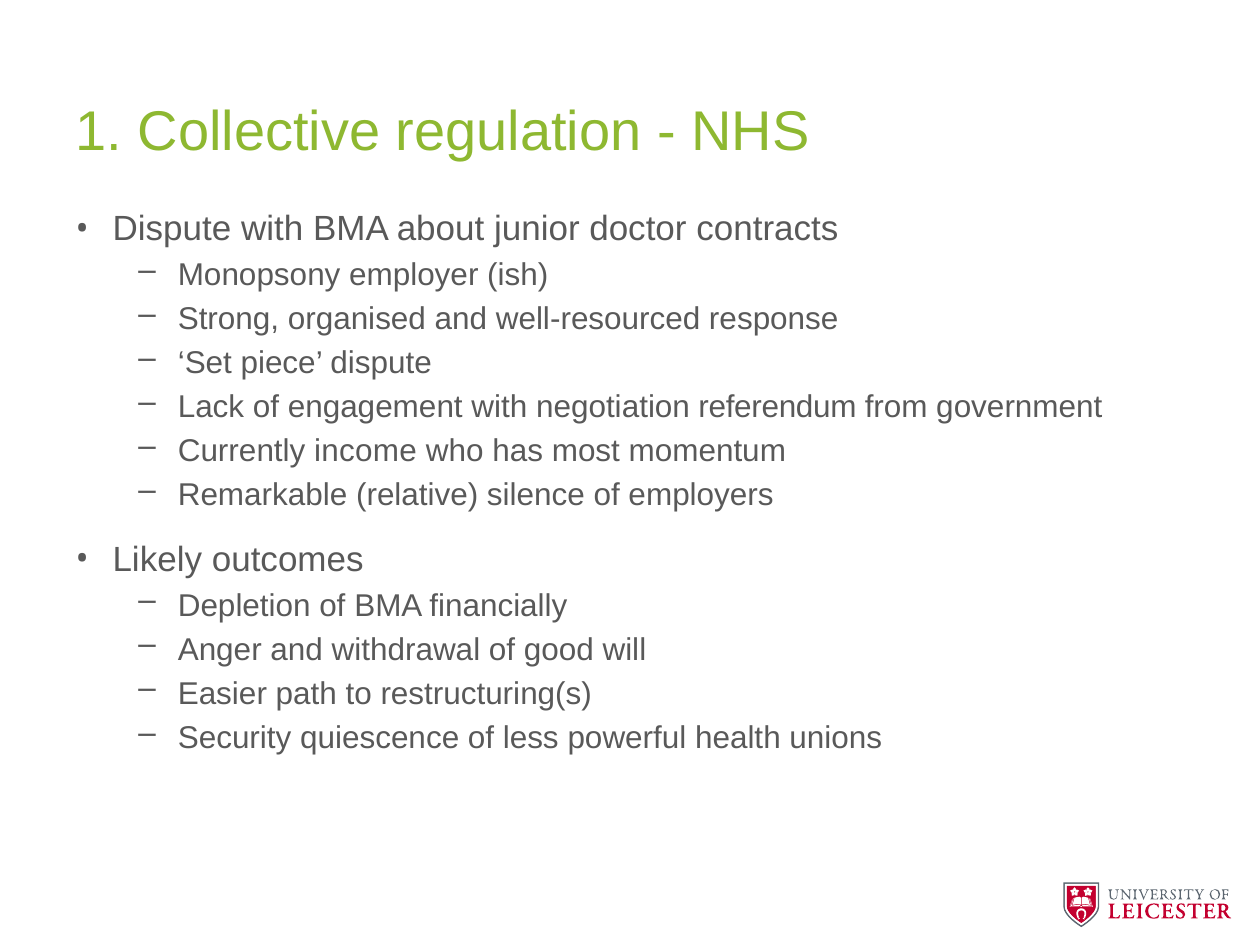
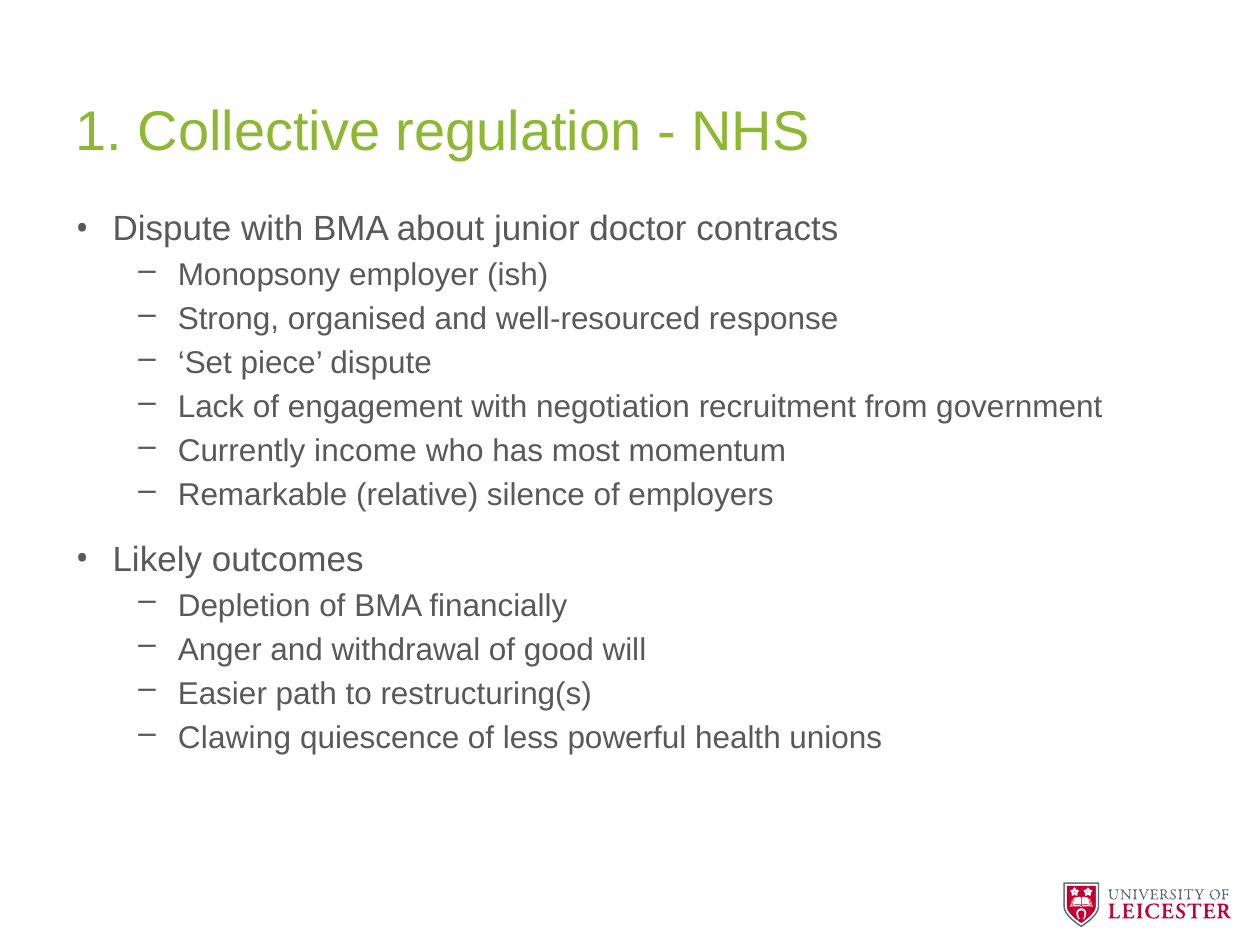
referendum: referendum -> recruitment (777, 407)
Security: Security -> Clawing (234, 738)
